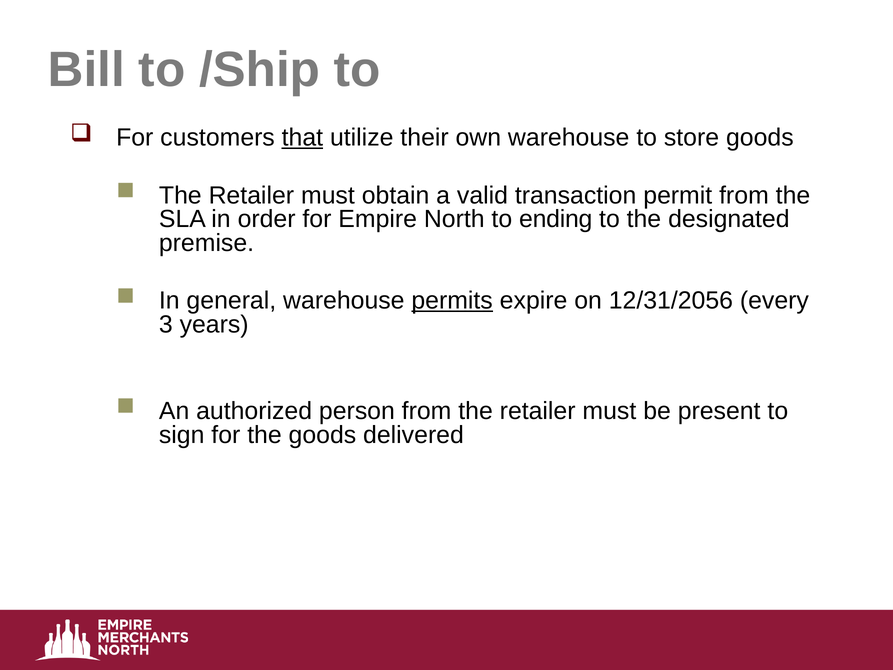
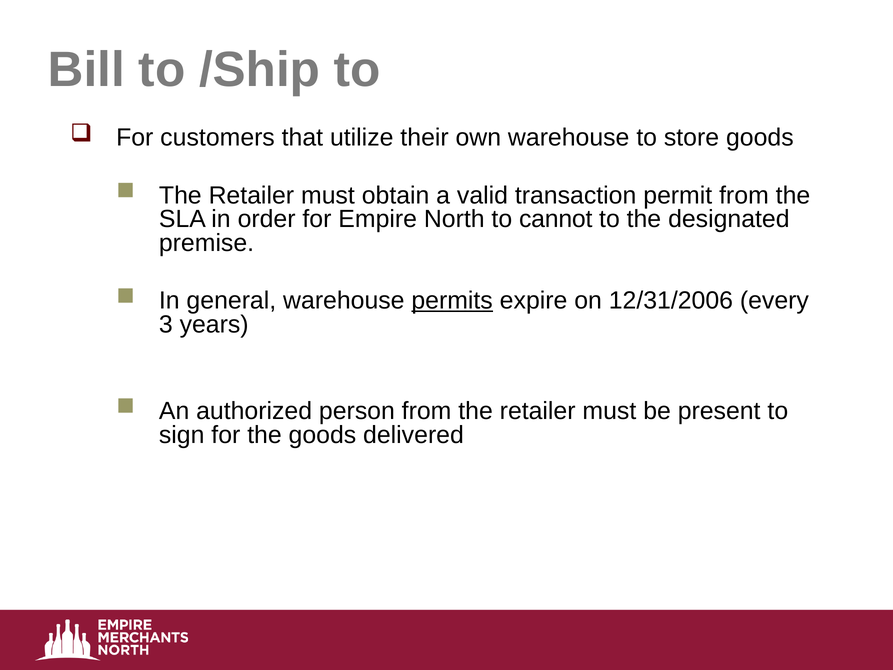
that underline: present -> none (302, 138)
ending: ending -> cannot (556, 219)
12/31/2056: 12/31/2056 -> 12/31/2006 (671, 301)
